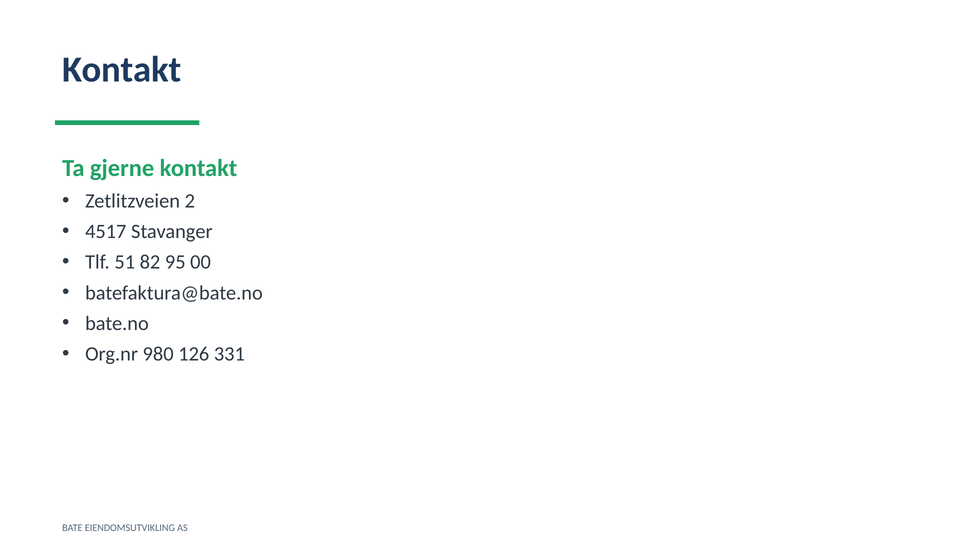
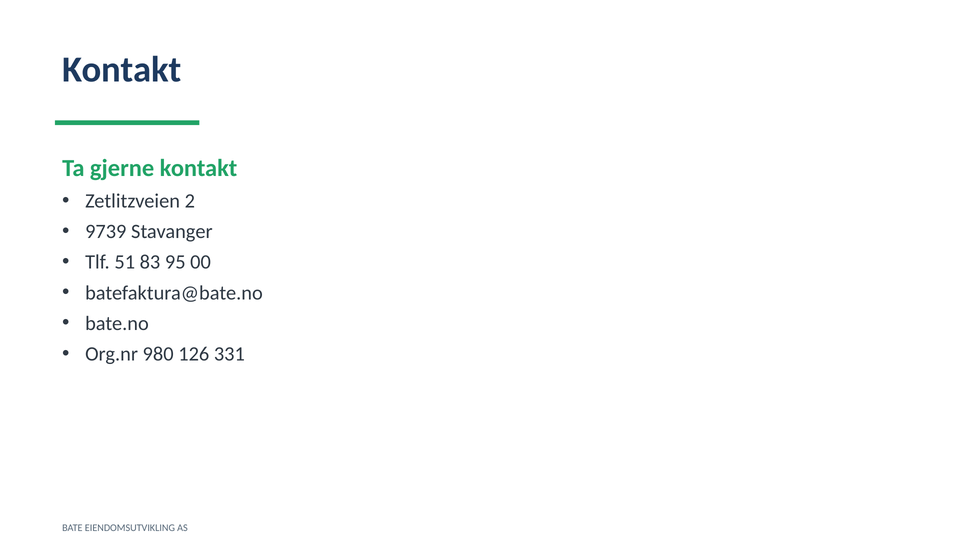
4517: 4517 -> 9739 (106, 232)
82: 82 -> 83 (150, 262)
